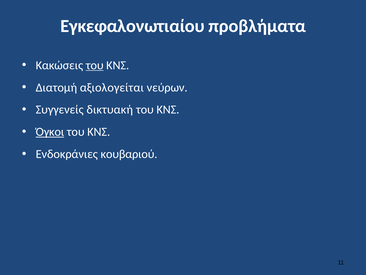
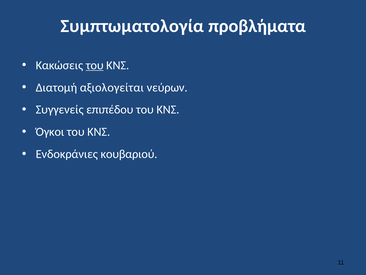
Εγκεφαλονωτιαίου: Εγκεφαλονωτιαίου -> Συμπτωματολογία (132, 26)
δικτυακή: δικτυακή -> επιπέδου (110, 110)
Όγκοι underline: present -> none (50, 132)
